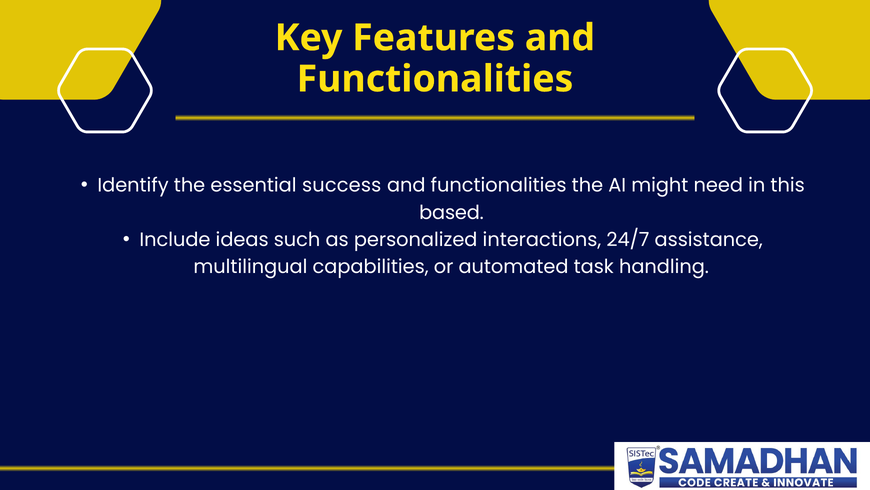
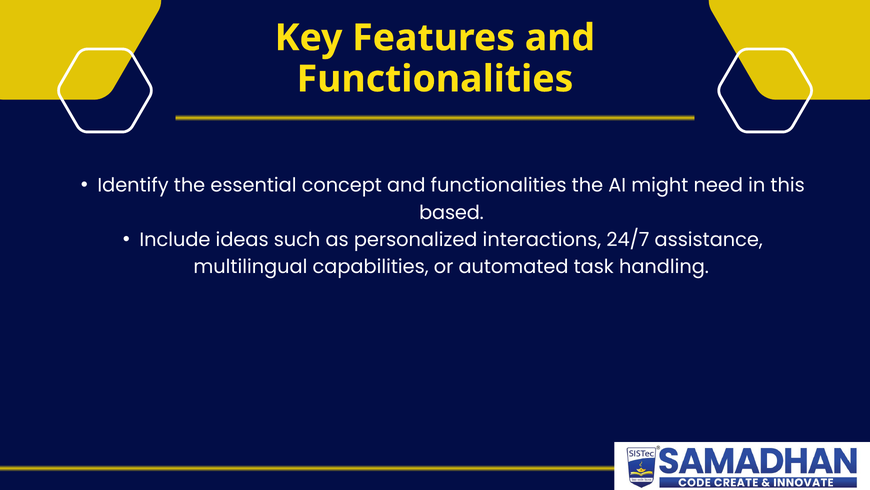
success: success -> concept (342, 185)
